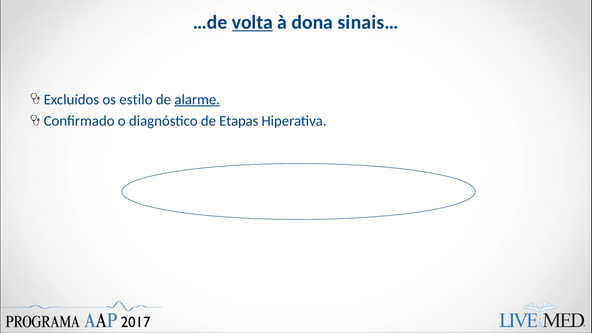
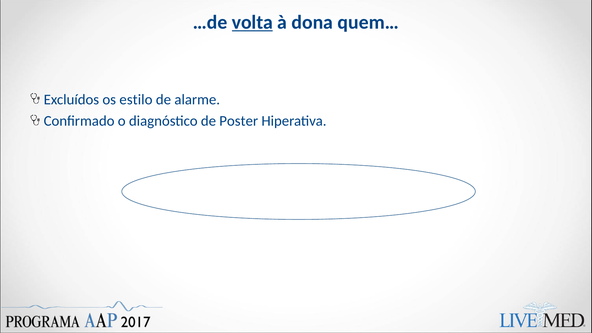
sinais…: sinais… -> quem… (368, 22)
alarme underline: present -> none (197, 100)
Etapas: Etapas -> Poster (239, 121)
